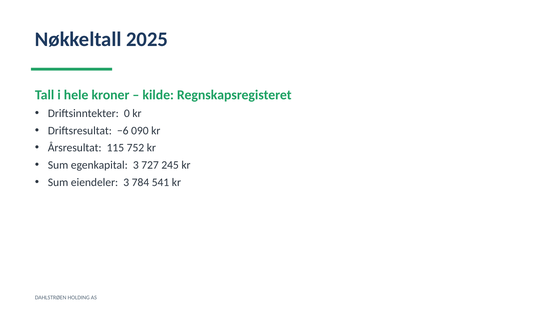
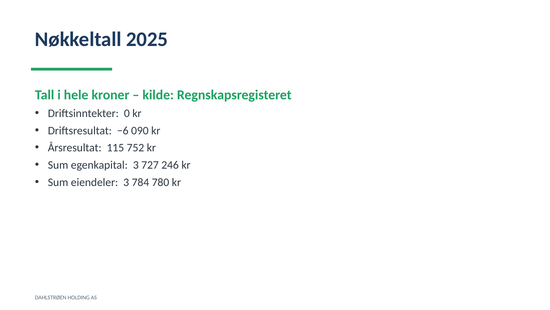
245: 245 -> 246 (170, 165)
541: 541 -> 780 (160, 182)
